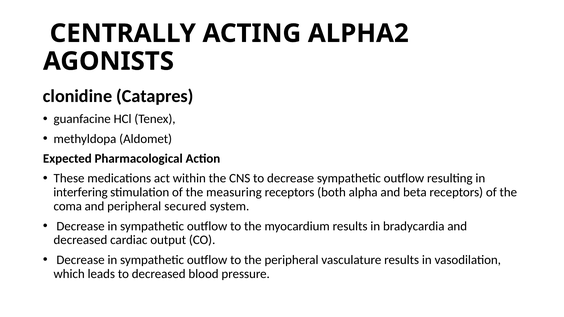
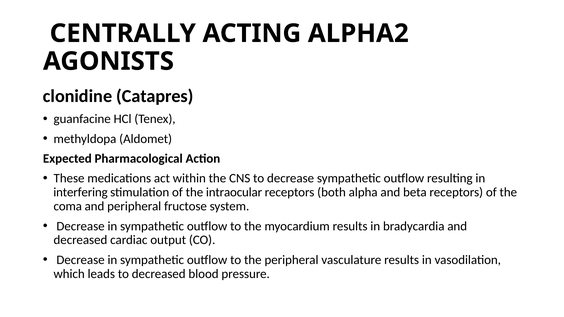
measuring: measuring -> intraocular (234, 192)
secured: secured -> fructose (185, 206)
